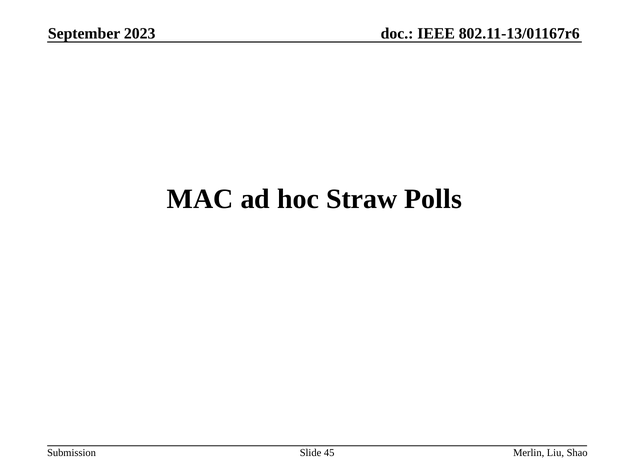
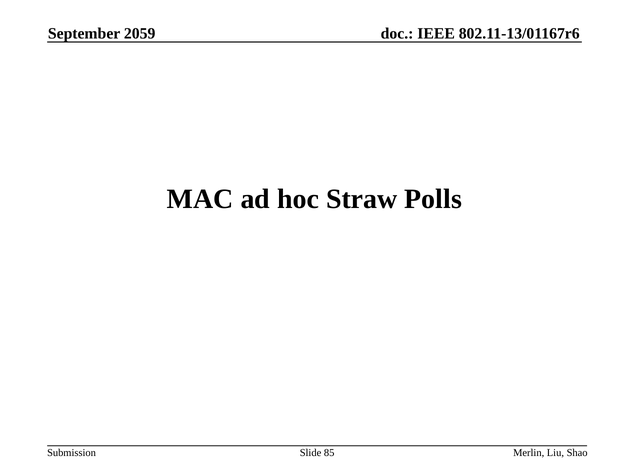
2023: 2023 -> 2059 (140, 34)
45: 45 -> 85 (329, 452)
